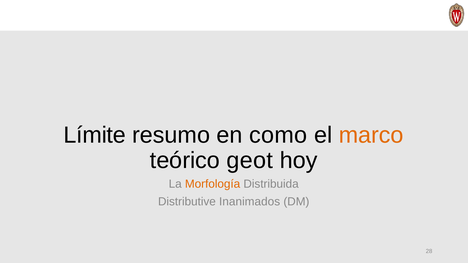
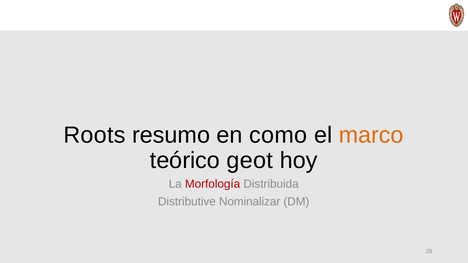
Límite: Límite -> Roots (94, 135)
Morfología colour: orange -> red (213, 184)
Inanimados: Inanimados -> Nominalizar (250, 202)
